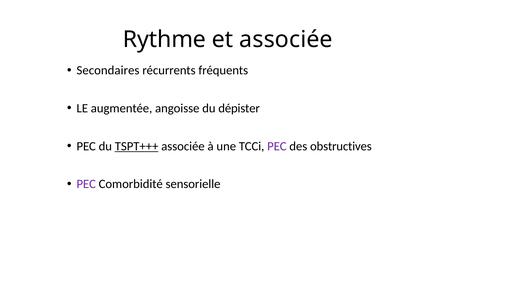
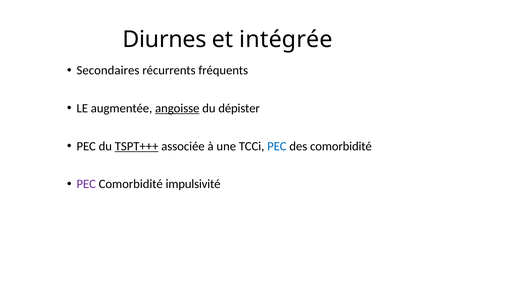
Rythme: Rythme -> Diurnes (165, 39)
et associée: associée -> intégrée (286, 39)
angoisse underline: none -> present (177, 108)
PEC colour: purple -> blue (277, 146)
des obstructives: obstructives -> comorbidité (341, 146)
sensorielle: sensorielle -> impulsivité (193, 184)
